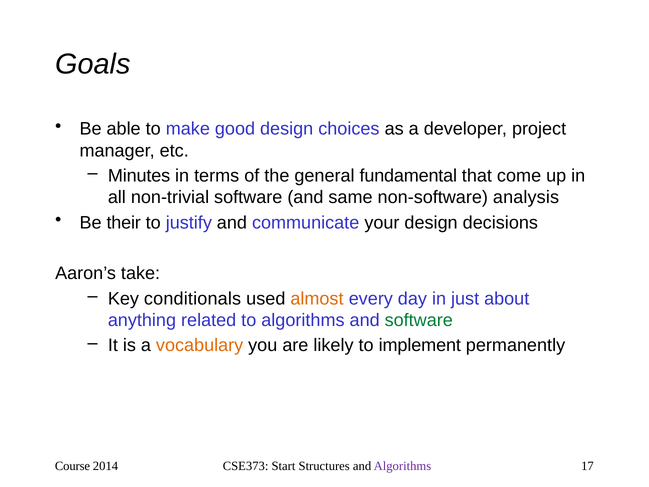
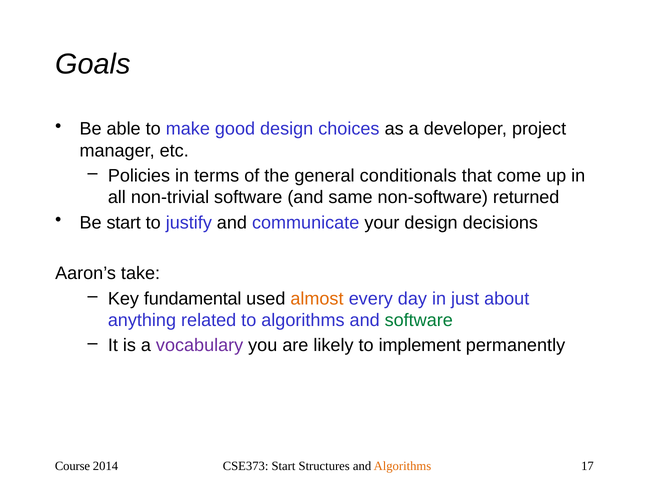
Minutes: Minutes -> Policies (139, 176)
fundamental: fundamental -> conditionals (408, 176)
analysis: analysis -> returned (526, 197)
Be their: their -> start (124, 223)
conditionals: conditionals -> fundamental (193, 298)
vocabulary colour: orange -> purple (200, 345)
Algorithms colour: purple -> orange (402, 466)
